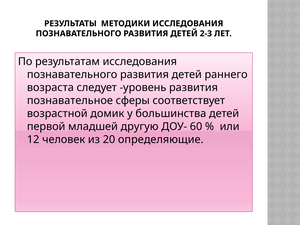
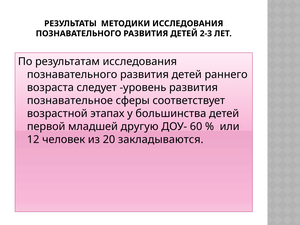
домик: домик -> этапах (107, 114)
определяющие: определяющие -> закладываются (161, 139)
